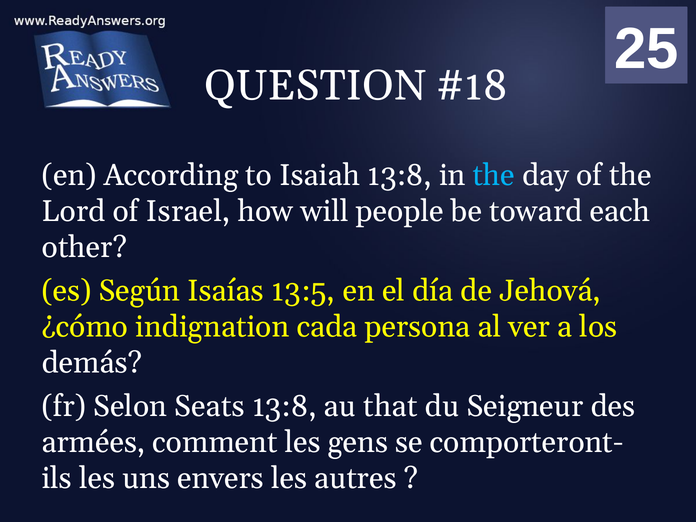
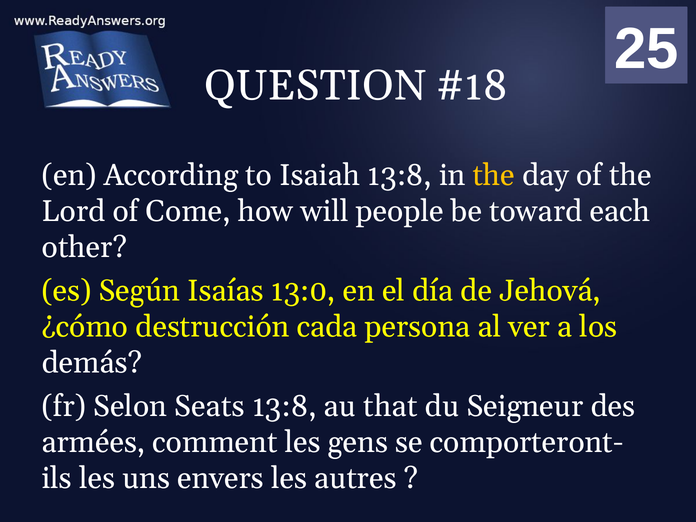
the colour: light blue -> yellow (494, 175)
Israel: Israel -> Come (188, 211)
13:5: 13:5 -> 13:0 (303, 291)
indignation: indignation -> destrucción (212, 327)
